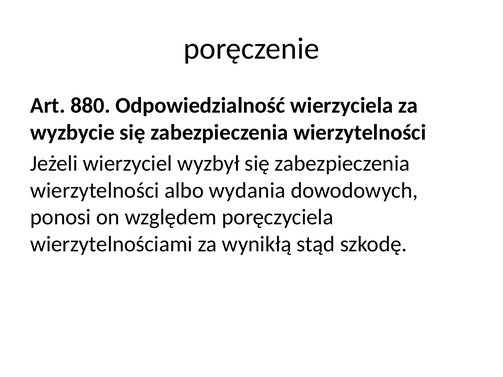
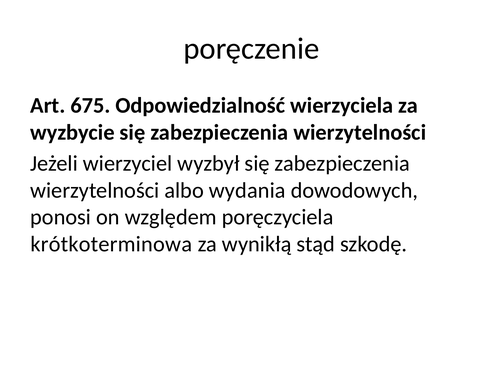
880: 880 -> 675 (90, 106)
wierzytelnościami: wierzytelnościami -> krótkoterminowa (111, 244)
